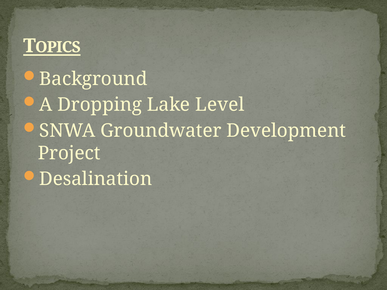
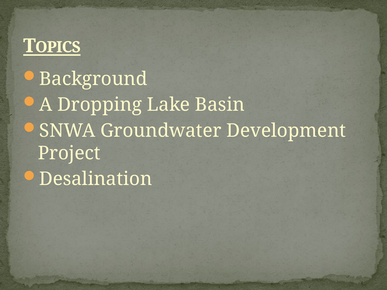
Level: Level -> Basin (220, 105)
